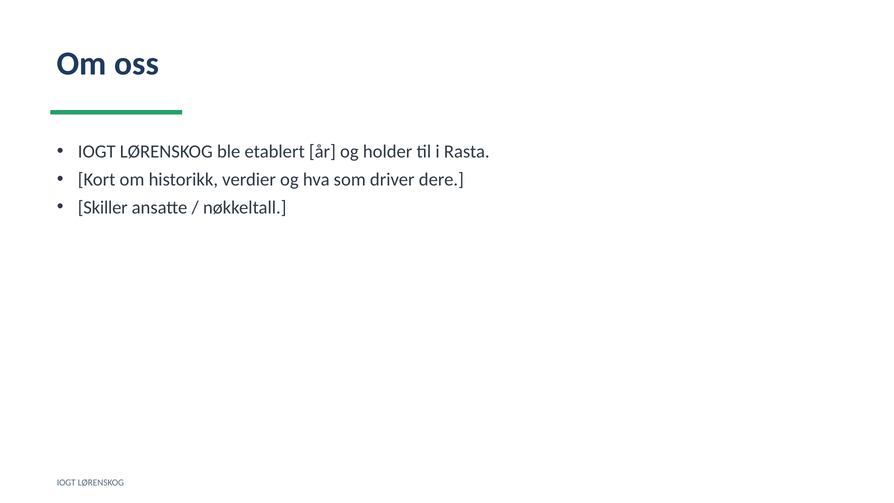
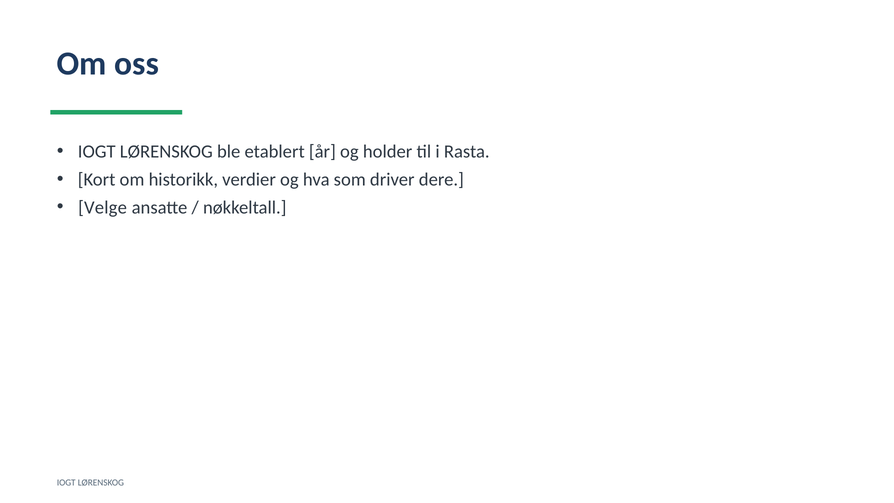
Skiller: Skiller -> Velge (103, 207)
